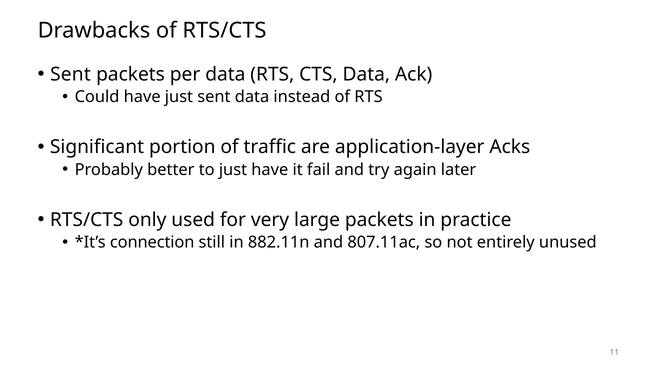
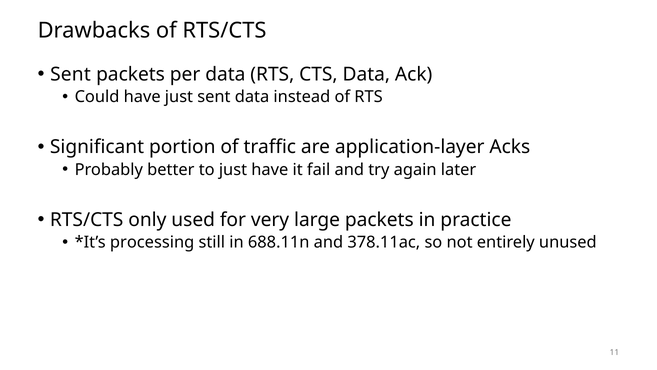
connection: connection -> processing (152, 242)
882.11n: 882.11n -> 688.11n (279, 242)
807.11ac: 807.11ac -> 378.11ac (384, 242)
